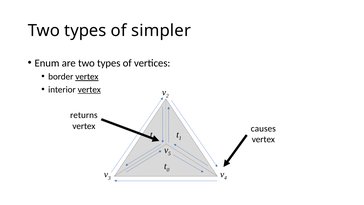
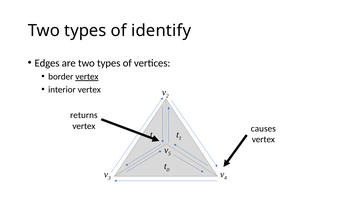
simpler: simpler -> identify (161, 31)
Enum: Enum -> Edges (47, 63)
vertex underline: present -> none (89, 89)
